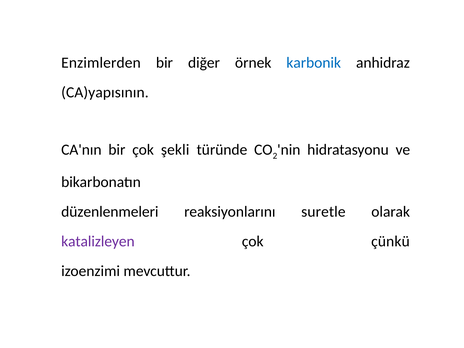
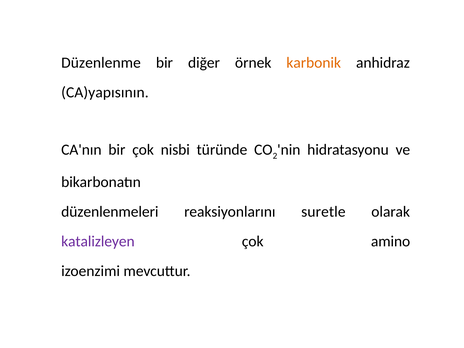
Enzimlerden: Enzimlerden -> Düzenlenme (101, 63)
karbonik colour: blue -> orange (314, 63)
şekli: şekli -> nisbi (175, 150)
çünkü: çünkü -> amino (391, 241)
